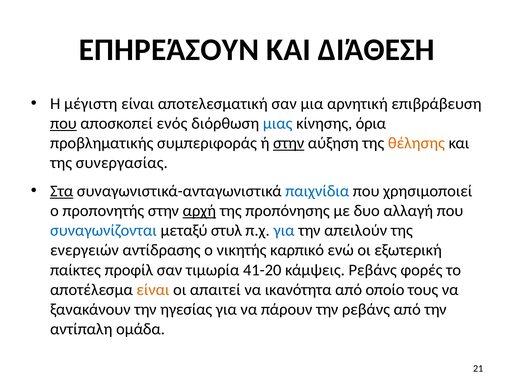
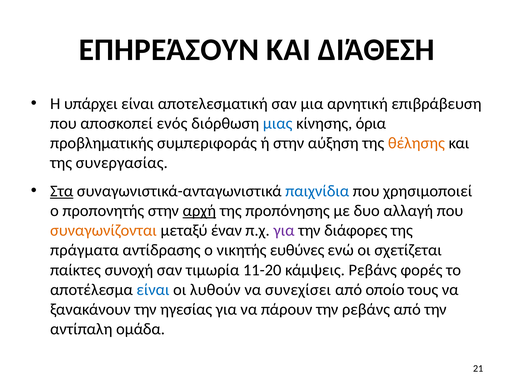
μέγιστη: μέγιστη -> υπάρχει (91, 104)
που underline: present -> none (63, 123)
στην underline: present -> none (289, 143)
συναγωνίζονται colour: blue -> orange (103, 230)
στυλ: στυλ -> έναν (226, 230)
για colour: blue -> purple (284, 230)
απειλούν: απειλούν -> διάφορες (356, 230)
ενεργειών: ενεργειών -> πράγματα (84, 250)
καρπικό: καρπικό -> ευθύνες (297, 250)
εξωτερική: εξωτερική -> σχετίζεται (408, 250)
προφίλ: προφίλ -> συνοχή (129, 270)
41-20: 41-20 -> 11-20 (262, 270)
είναι colour: orange -> blue (153, 289)
απαιτεί: απαιτεί -> λυθούν (215, 289)
ικανότητα: ικανότητα -> συνεχίσει (298, 289)
